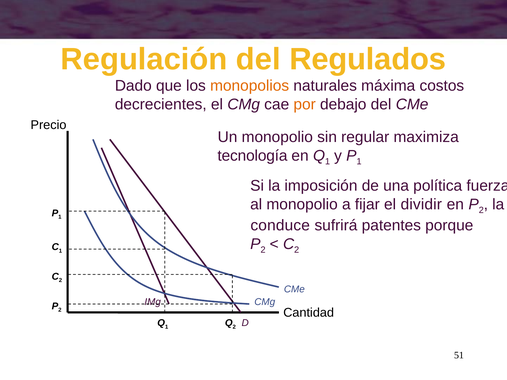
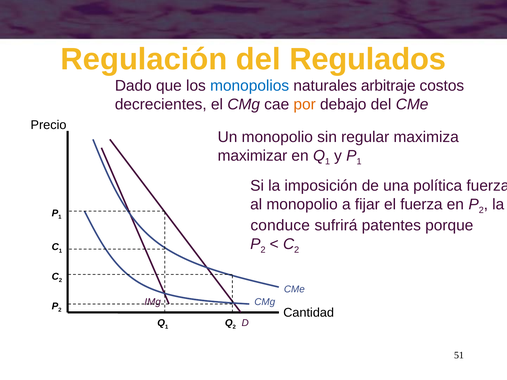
monopolios colour: orange -> blue (250, 86)
máxima: máxima -> arbitraje (388, 86)
tecnología: tecnología -> maximizar (252, 156)
el dividir: dividir -> fuerza (421, 204)
